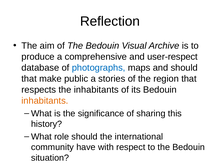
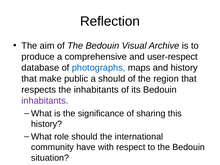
and should: should -> history (184, 68)
a stories: stories -> should (112, 79)
inhabitants colour: orange -> purple (45, 101)
